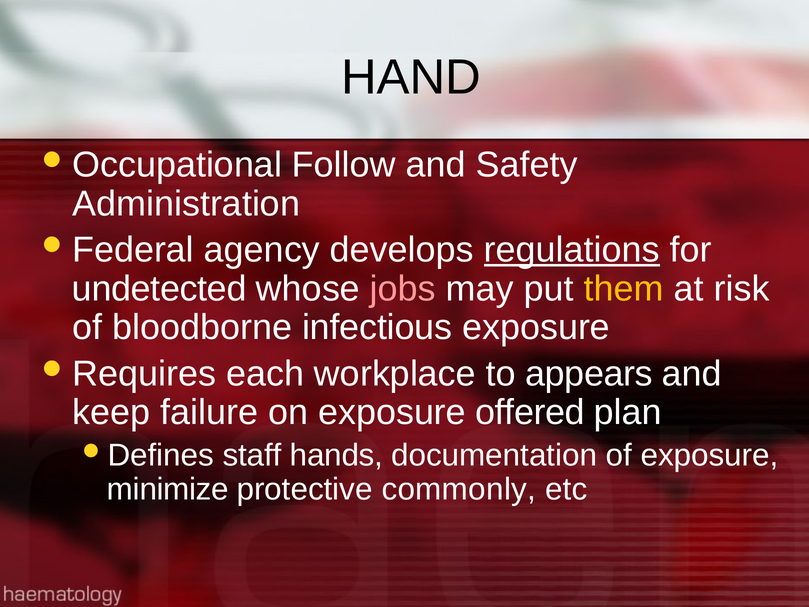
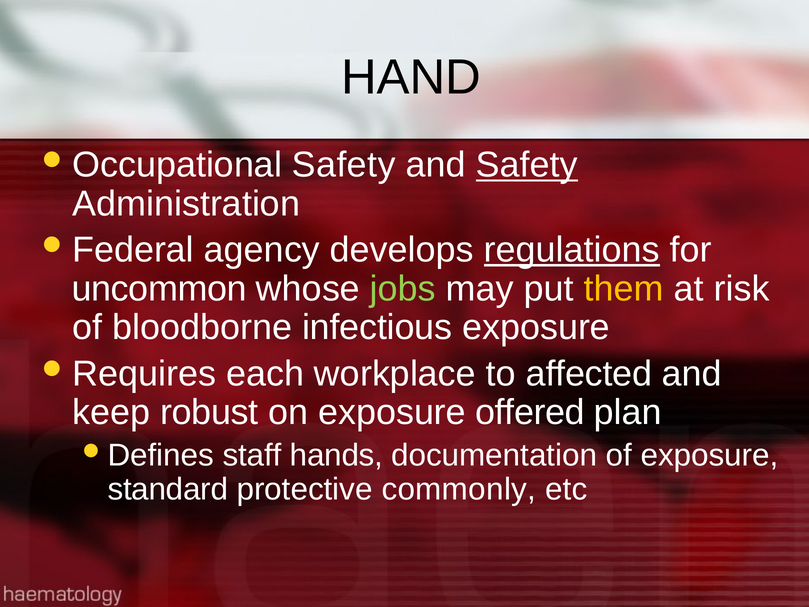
Occupational Follow: Follow -> Safety (344, 165)
Safety underline: none -> present (527, 165)
undetected: undetected -> uncommon (159, 289)
jobs colour: pink -> light green (403, 289)
appears: appears -> affected (589, 374)
failure: failure -> robust (209, 412)
minimize: minimize -> standard (168, 489)
